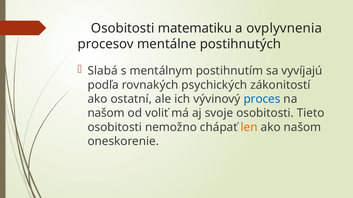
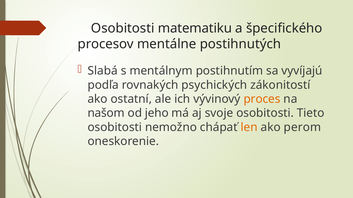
ovplyvnenia: ovplyvnenia -> špecifického (284, 28)
proces colour: blue -> orange (262, 99)
voliť: voliť -> jeho (157, 113)
ako našom: našom -> perom (302, 128)
